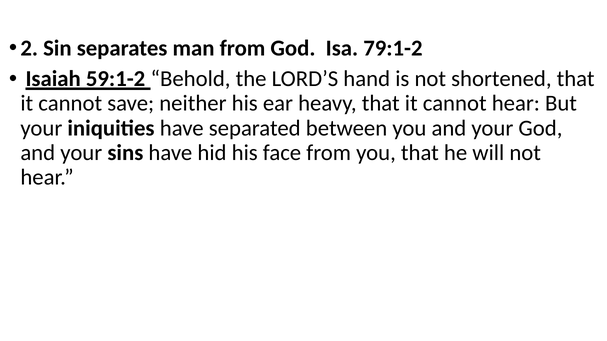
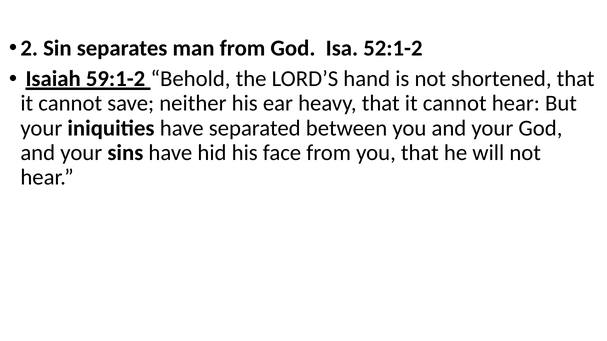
79:1-2: 79:1-2 -> 52:1-2 (393, 48)
